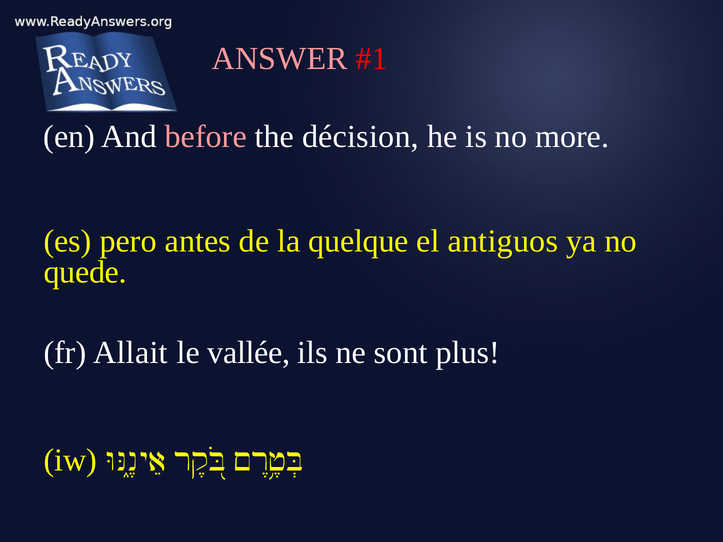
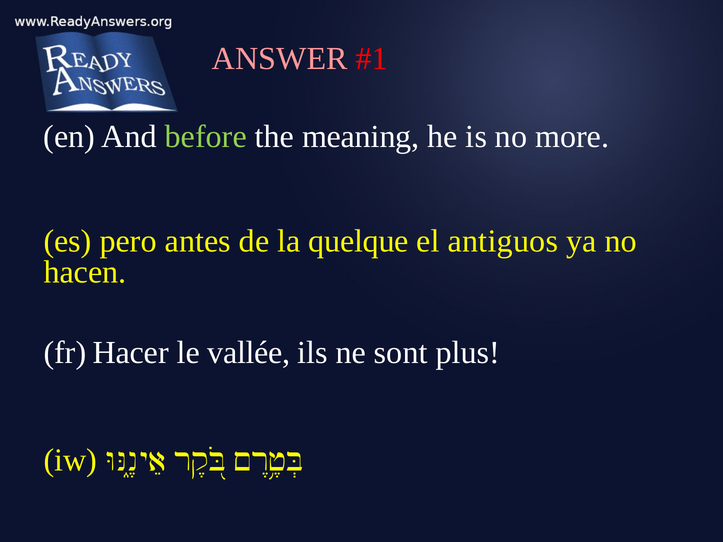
before colour: pink -> light green (206, 137)
décision: décision -> meaning (361, 137)
quede: quede -> hacen (85, 272)
Allait: Allait -> Hacer (131, 353)
